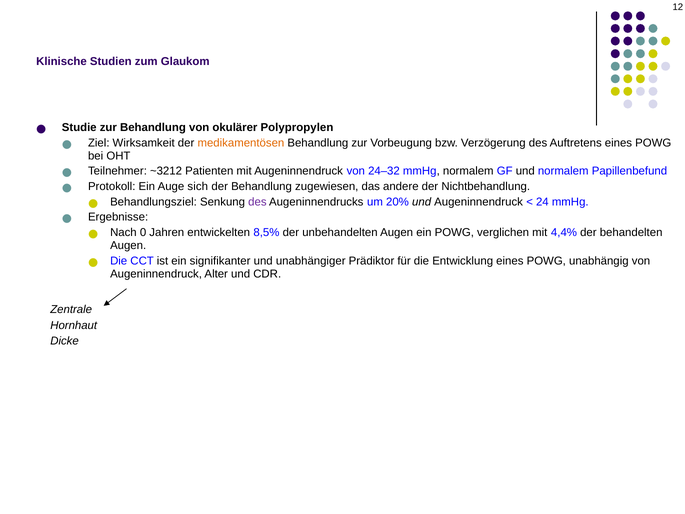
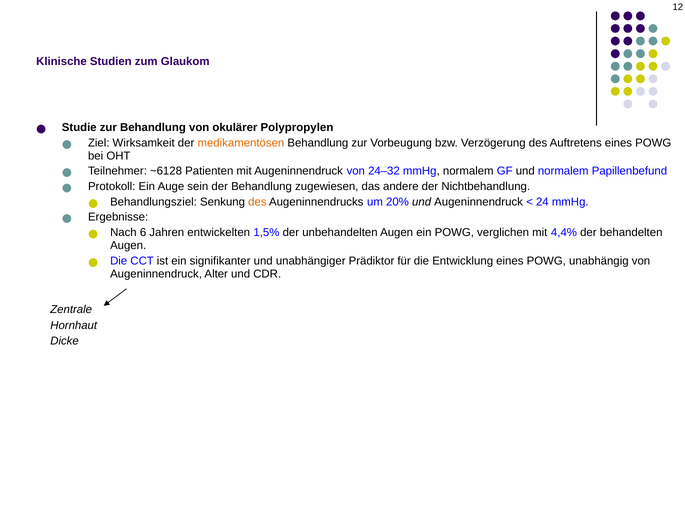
~3212: ~3212 -> ~6128 (166, 171)
sich: sich -> sein (198, 186)
des colour: purple -> orange (257, 202)
0: 0 -> 6 (143, 232)
8,5%: 8,5% -> 1,5% (266, 232)
